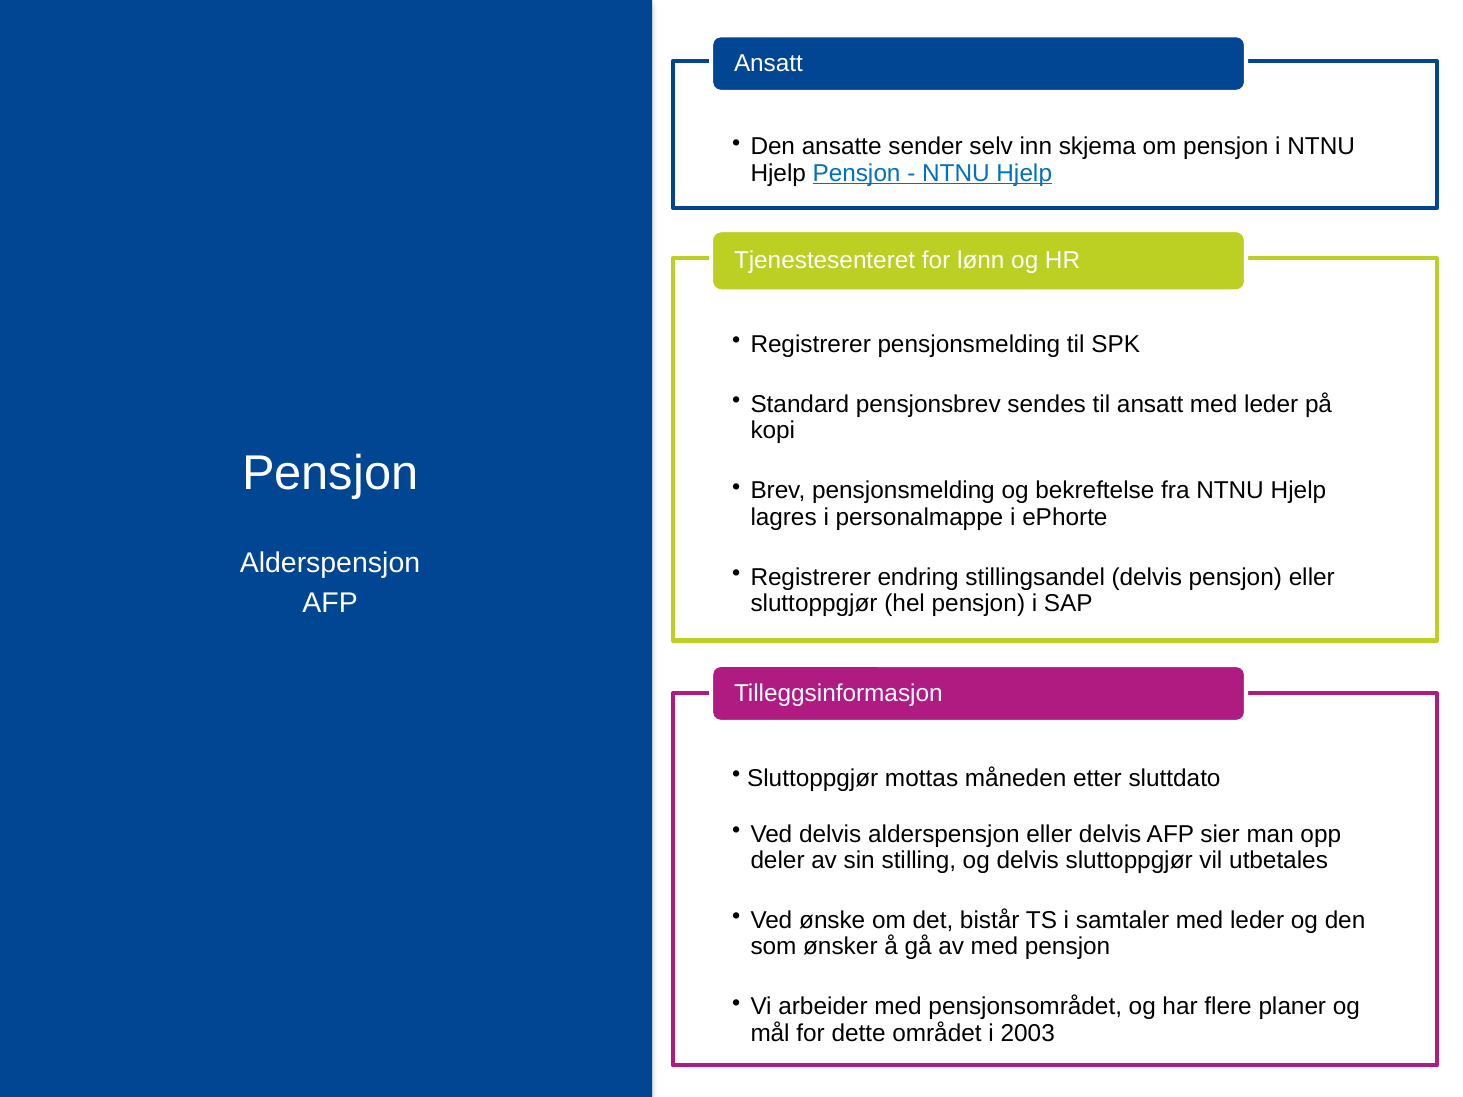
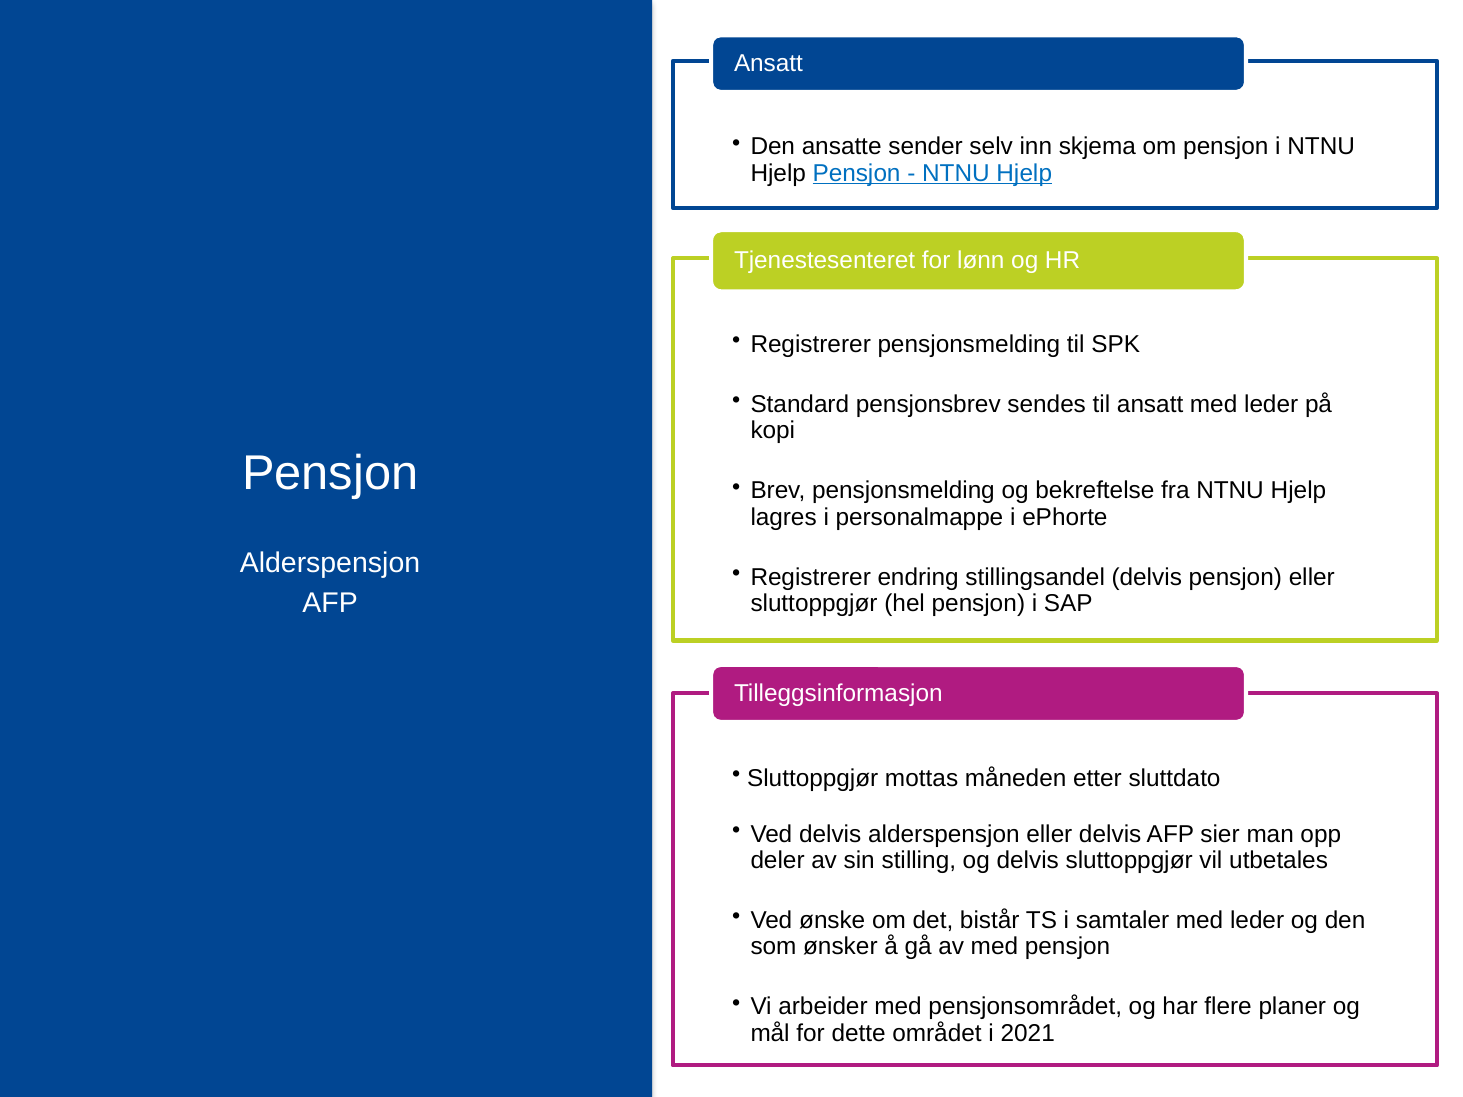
2003: 2003 -> 2021 (1028, 1033)
